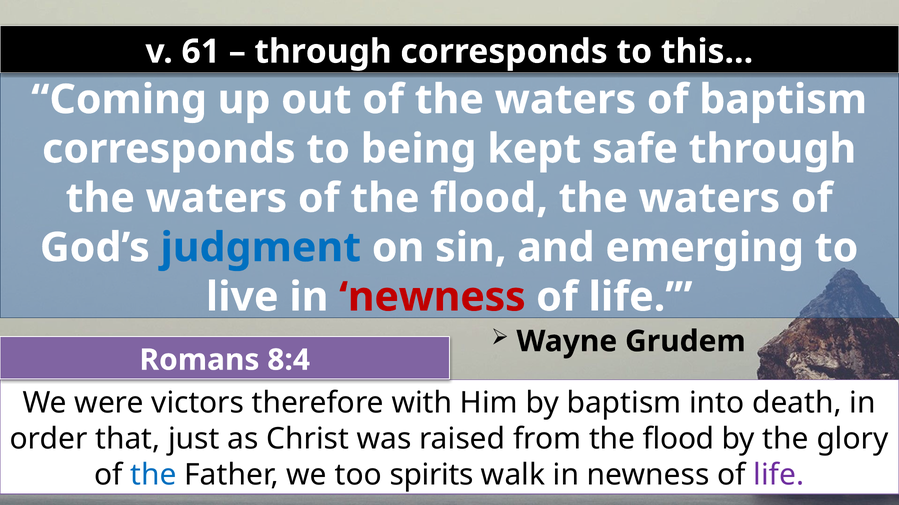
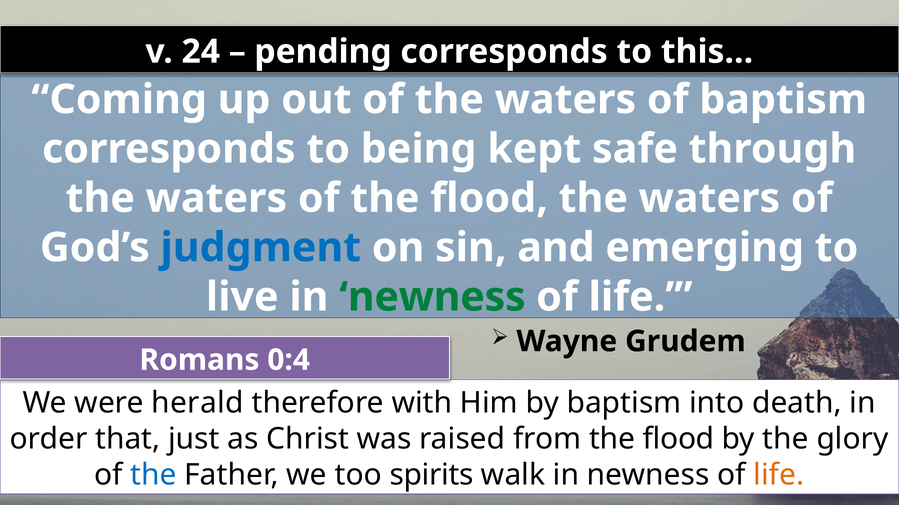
61: 61 -> 24 (201, 52)
through: through -> pending (323, 52)
newness colour: red -> green (432, 297)
8:4: 8:4 -> 0:4 (289, 360)
victors: victors -> herald (198, 404)
life colour: purple -> orange (779, 475)
